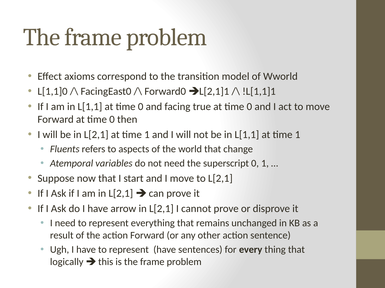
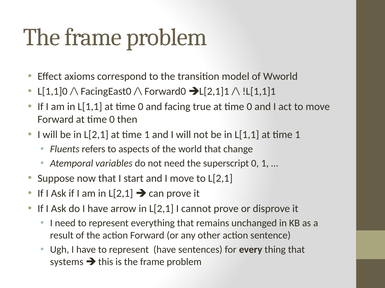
logically: logically -> systems (67, 262)
